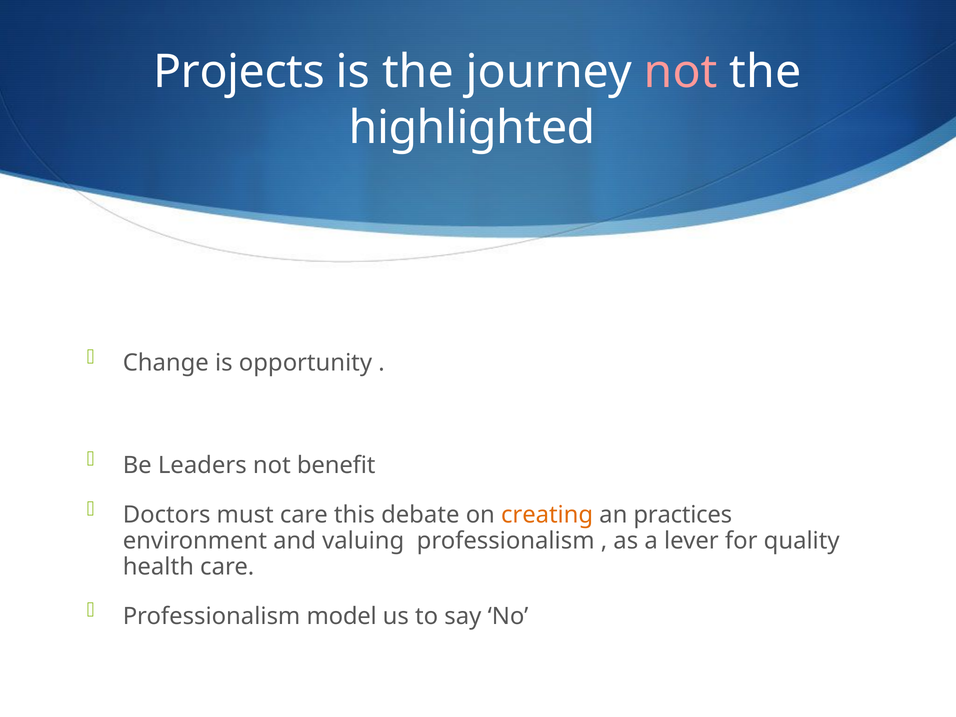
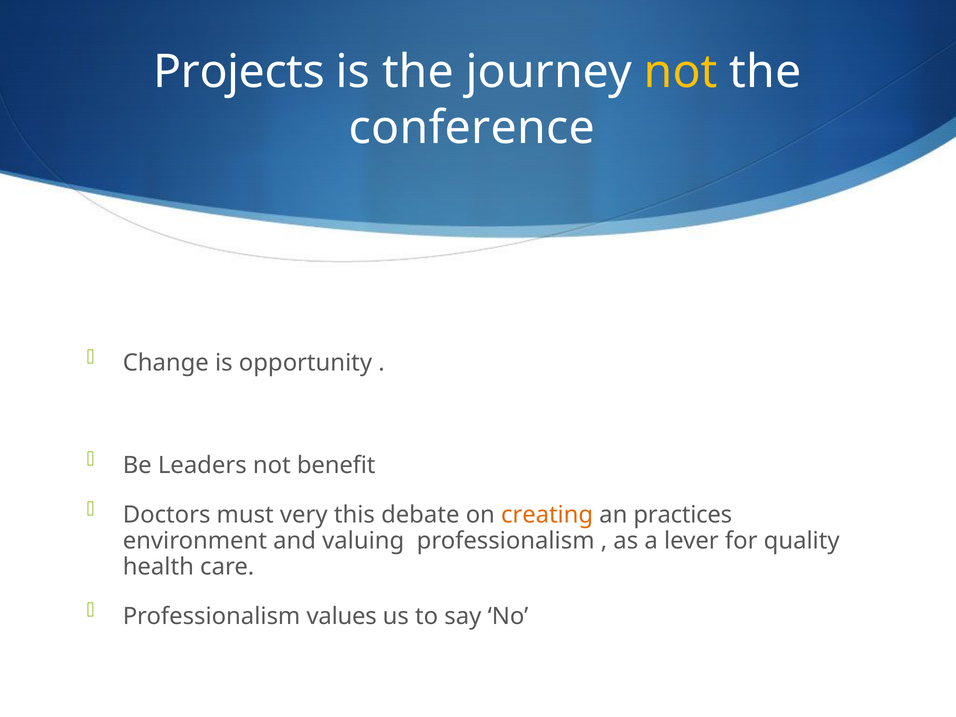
not colour: pink -> yellow (681, 72)
highlighted: highlighted -> conference (472, 128)
must care: care -> very (304, 515)
model: model -> values (342, 616)
